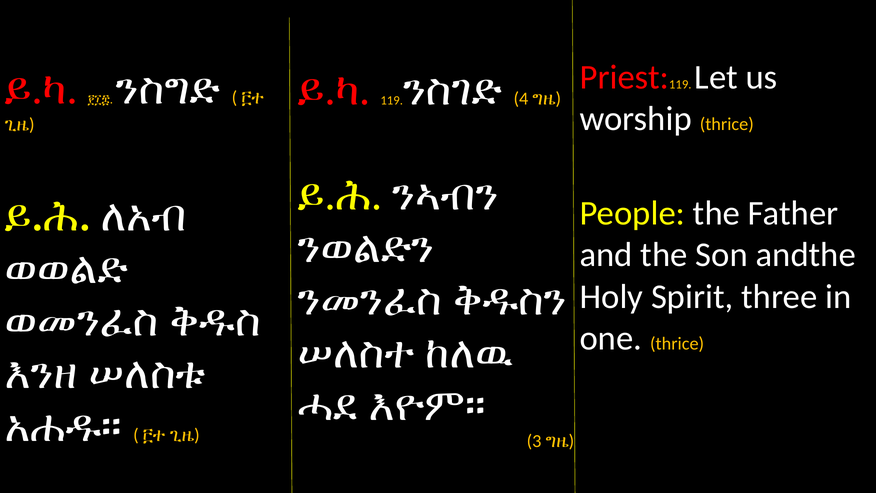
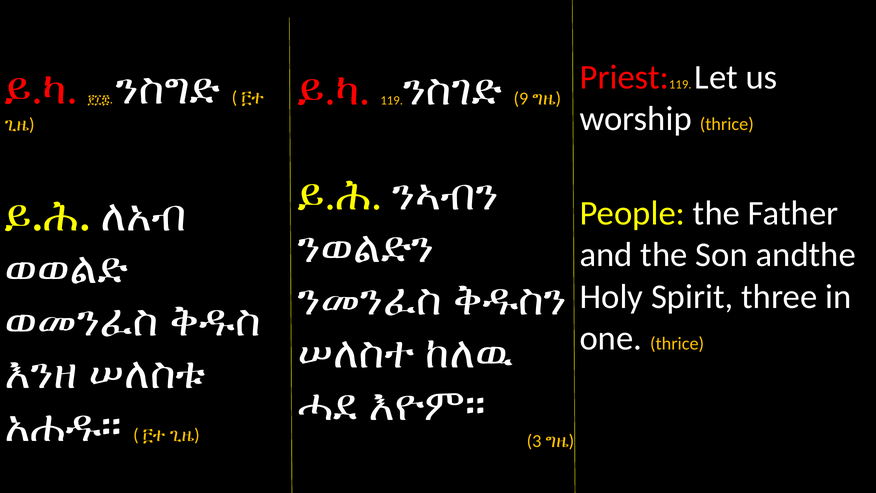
4: 4 -> 9 (521, 99)
